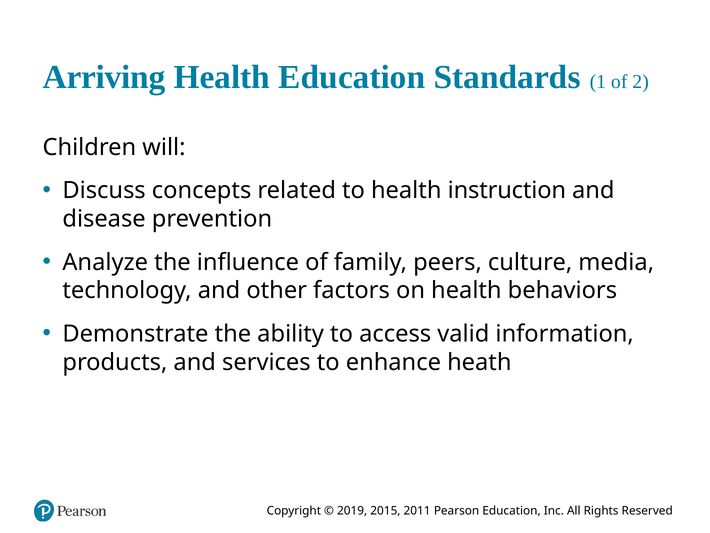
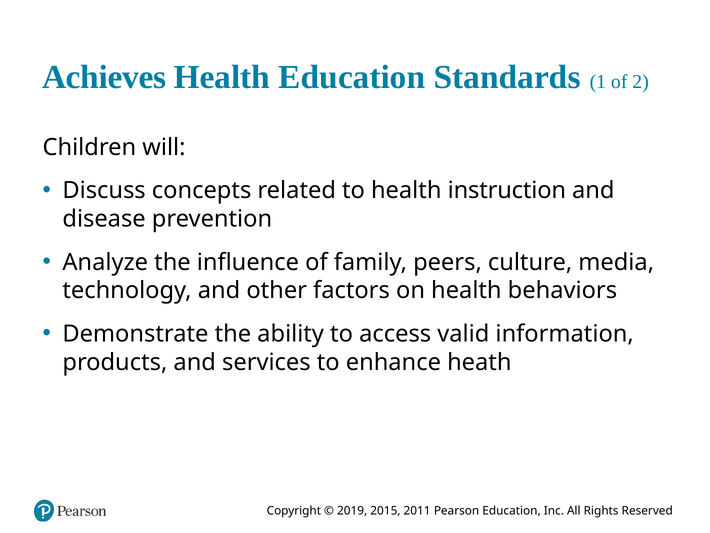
Arriving: Arriving -> Achieves (104, 77)
